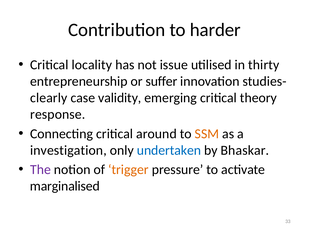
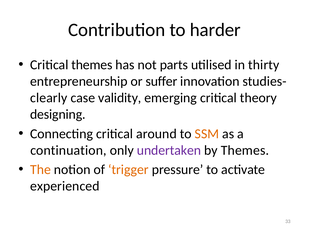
Critical locality: locality -> themes (92, 65)
issue: issue -> parts (174, 65)
response: response -> designing (58, 114)
investigation: investigation -> continuation (68, 150)
undertaken colour: blue -> purple (169, 150)
by Bhaskar: Bhaskar -> Themes (245, 150)
The colour: purple -> orange (40, 169)
marginalised: marginalised -> experienced (65, 186)
